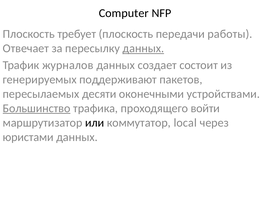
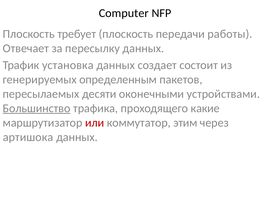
данных underline: present -> none (143, 49)
журналов: журналов -> установка (68, 65)
поддерживают: поддерживают -> определенным (118, 80)
войти: войти -> какие (205, 109)
или colour: black -> red (95, 123)
local: local -> этим (185, 123)
юристами: юристами -> артишока (28, 137)
